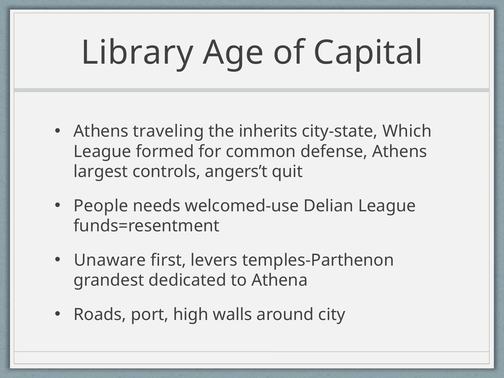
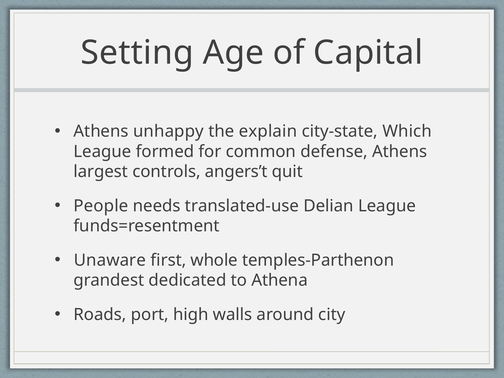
Library: Library -> Setting (137, 53)
traveling: traveling -> unhappy (168, 131)
inherits: inherits -> explain (268, 131)
welcomed-use: welcomed-use -> translated-use (242, 206)
levers: levers -> whole (214, 260)
